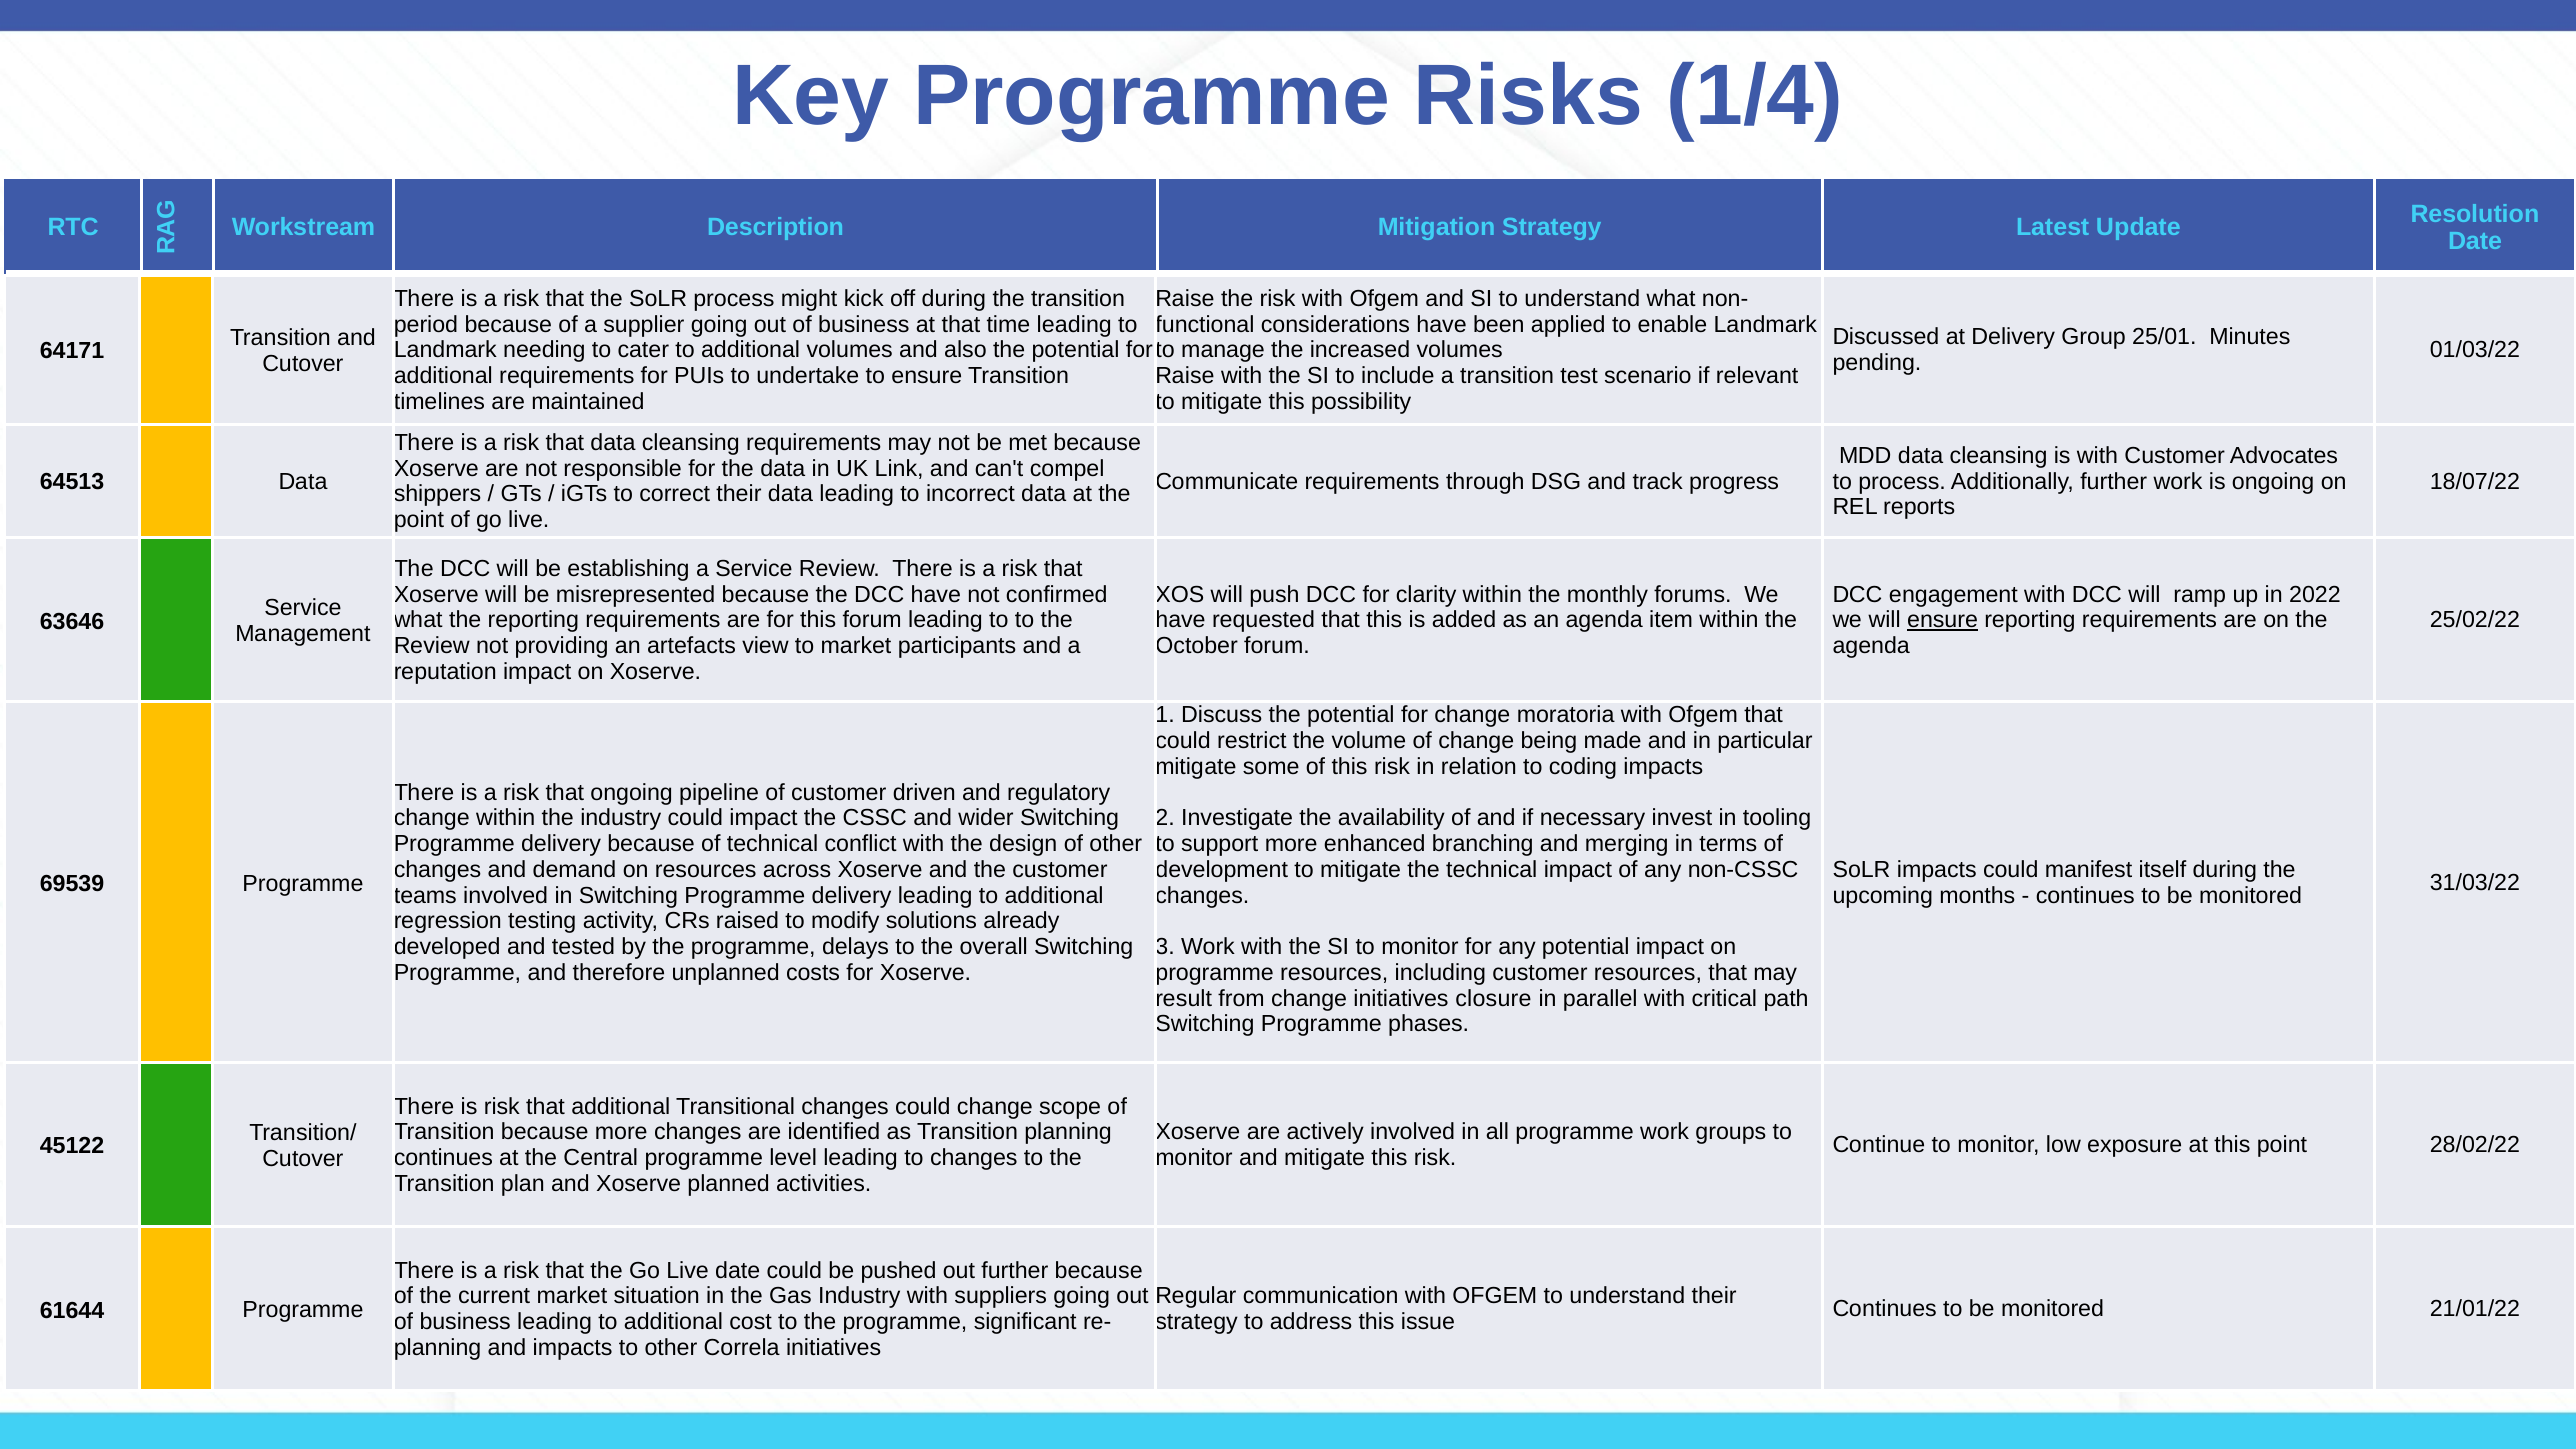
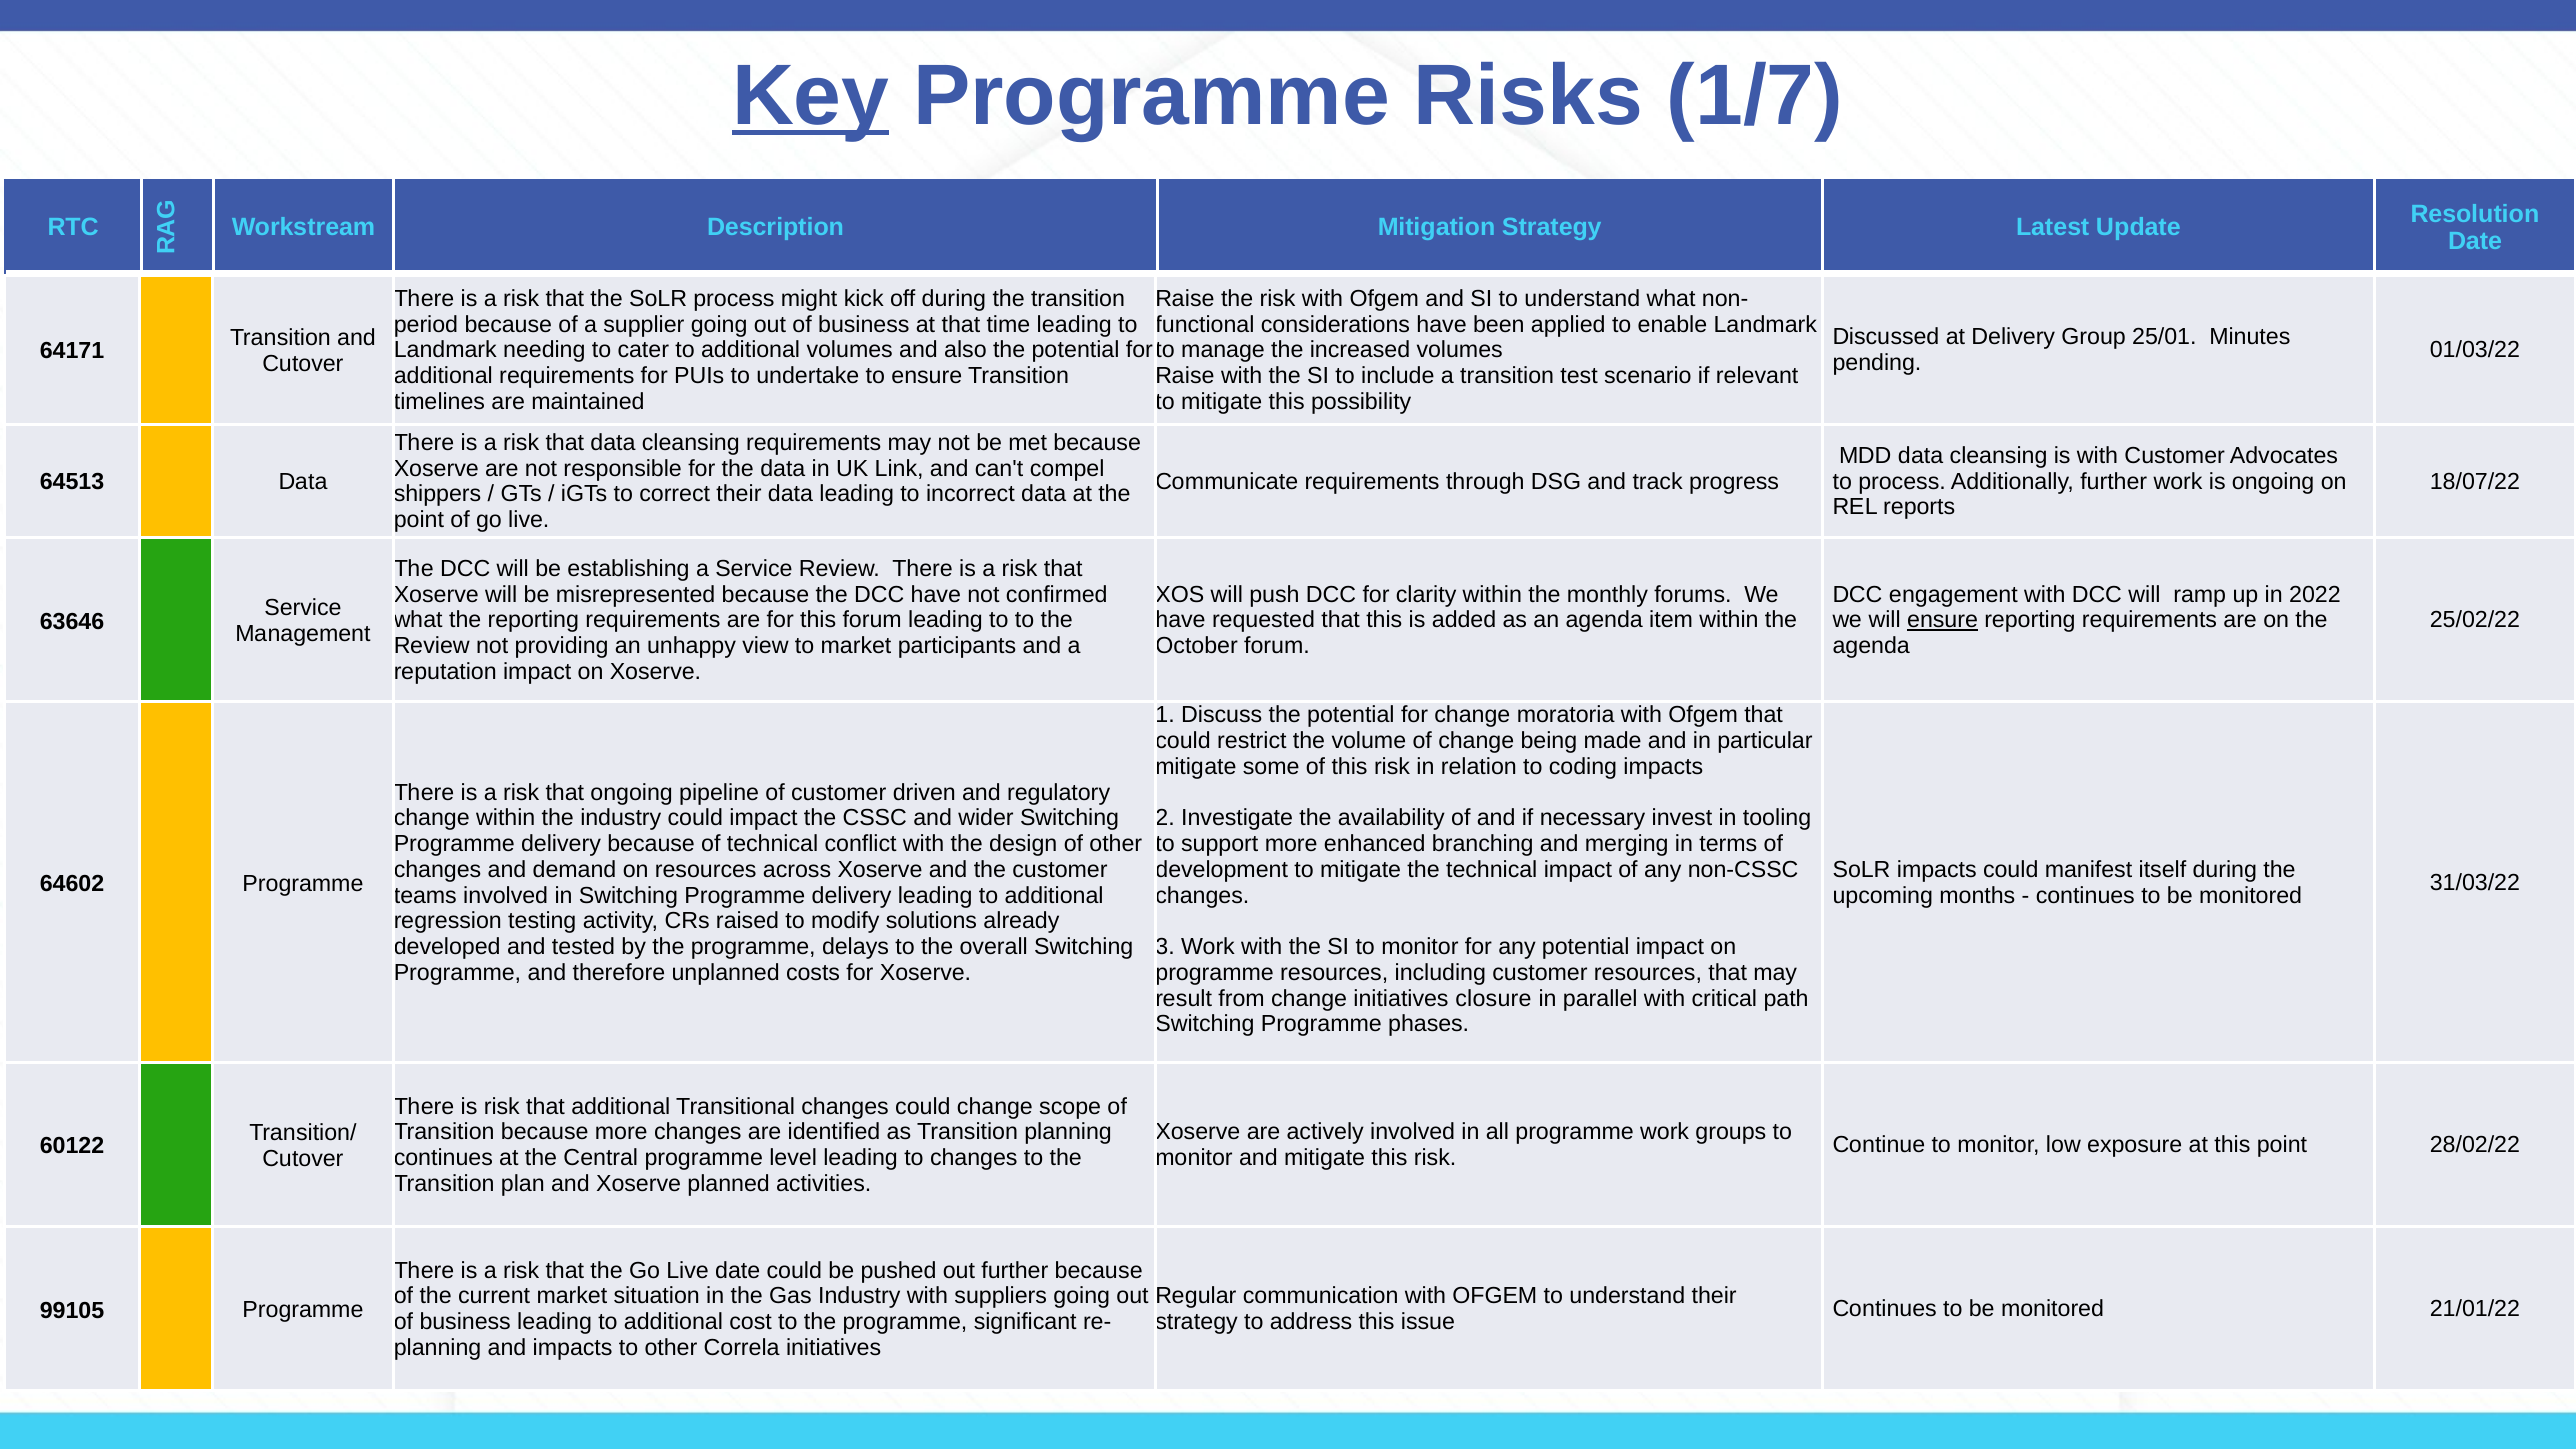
Key underline: none -> present (811, 96)
1/4: 1/4 -> 1/7 (1755, 96)
artefacts: artefacts -> unhappy (692, 646)
69539: 69539 -> 64602 (72, 884)
45122: 45122 -> 60122 (72, 1146)
61644: 61644 -> 99105 (72, 1310)
